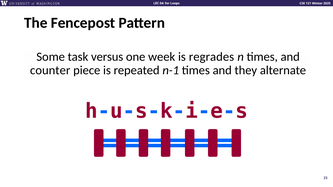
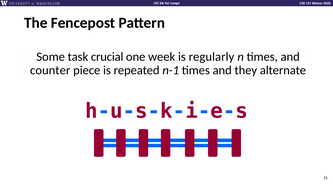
versus: versus -> crucial (107, 57)
regrades: regrades -> regularly (211, 57)
